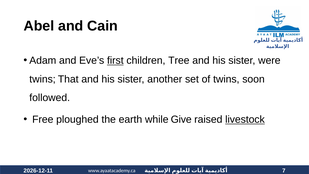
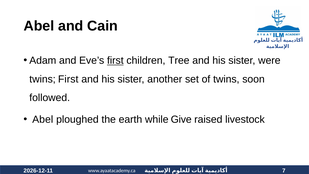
twins That: That -> First (68, 79)
Free: Free -> Abel (43, 119)
livestock underline: present -> none (245, 119)
